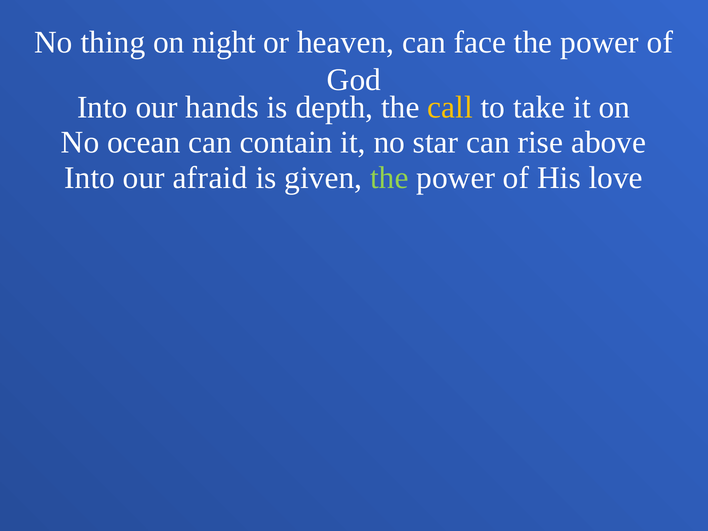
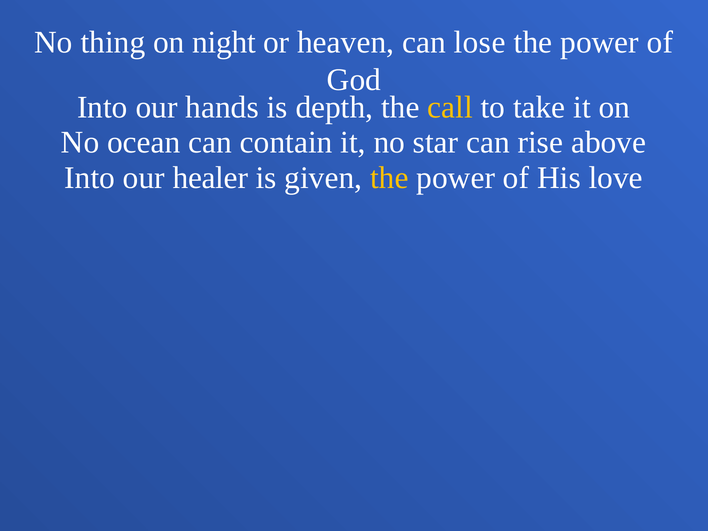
face: face -> lose (480, 42)
afraid: afraid -> healer (210, 178)
the colour: light green -> yellow (389, 178)
